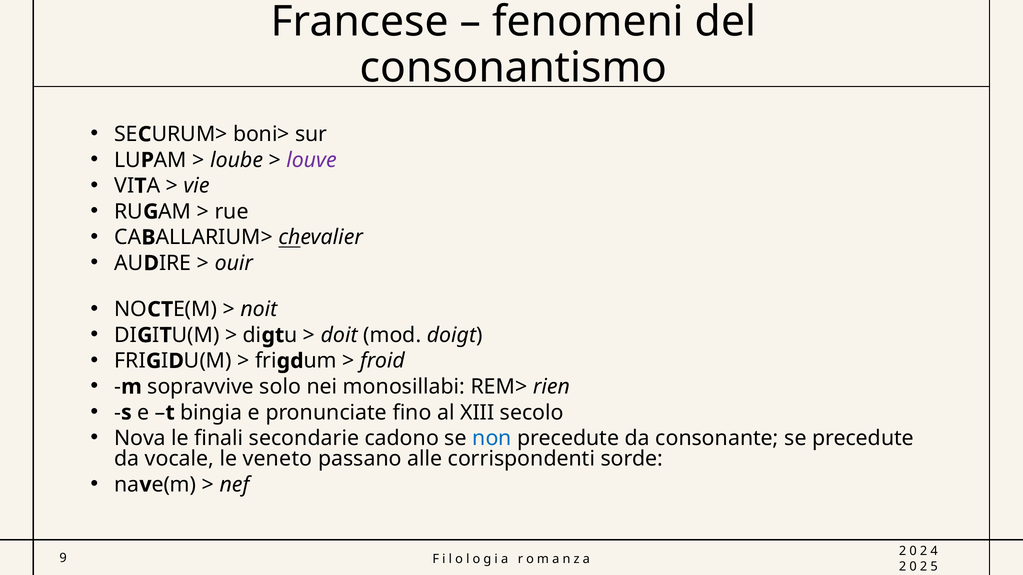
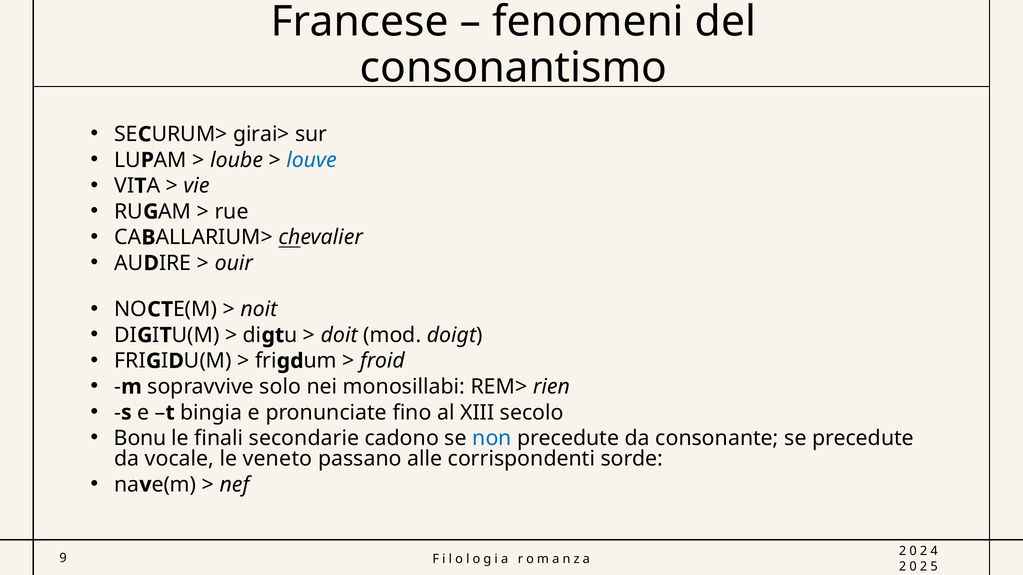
boni>: boni> -> girai> (261, 134)
louve colour: purple -> blue (311, 160)
Nova: Nova -> Bonu (140, 439)
